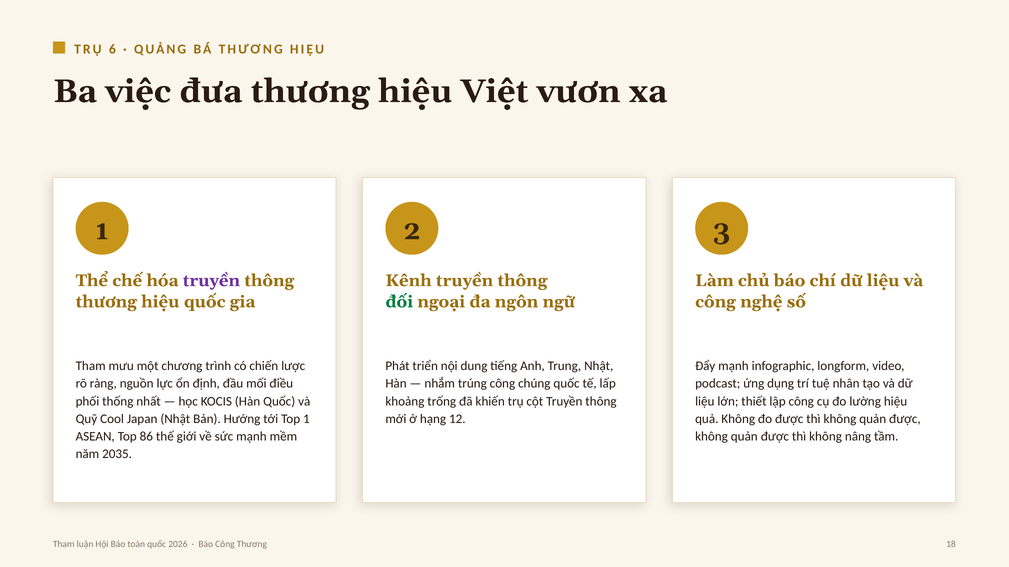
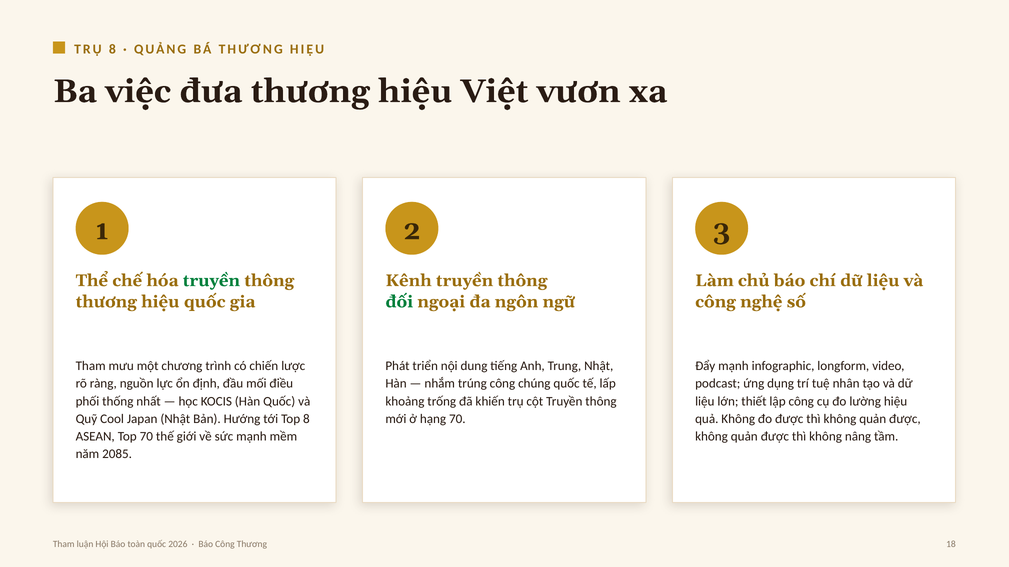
TRỤ 6: 6 -> 8 (112, 49)
truyền colour: purple -> green (211, 281)
Top 1: 1 -> 8 (306, 419)
hạng 12: 12 -> 70 (457, 419)
Top 86: 86 -> 70 (146, 437)
2035: 2035 -> 2085 (117, 455)
